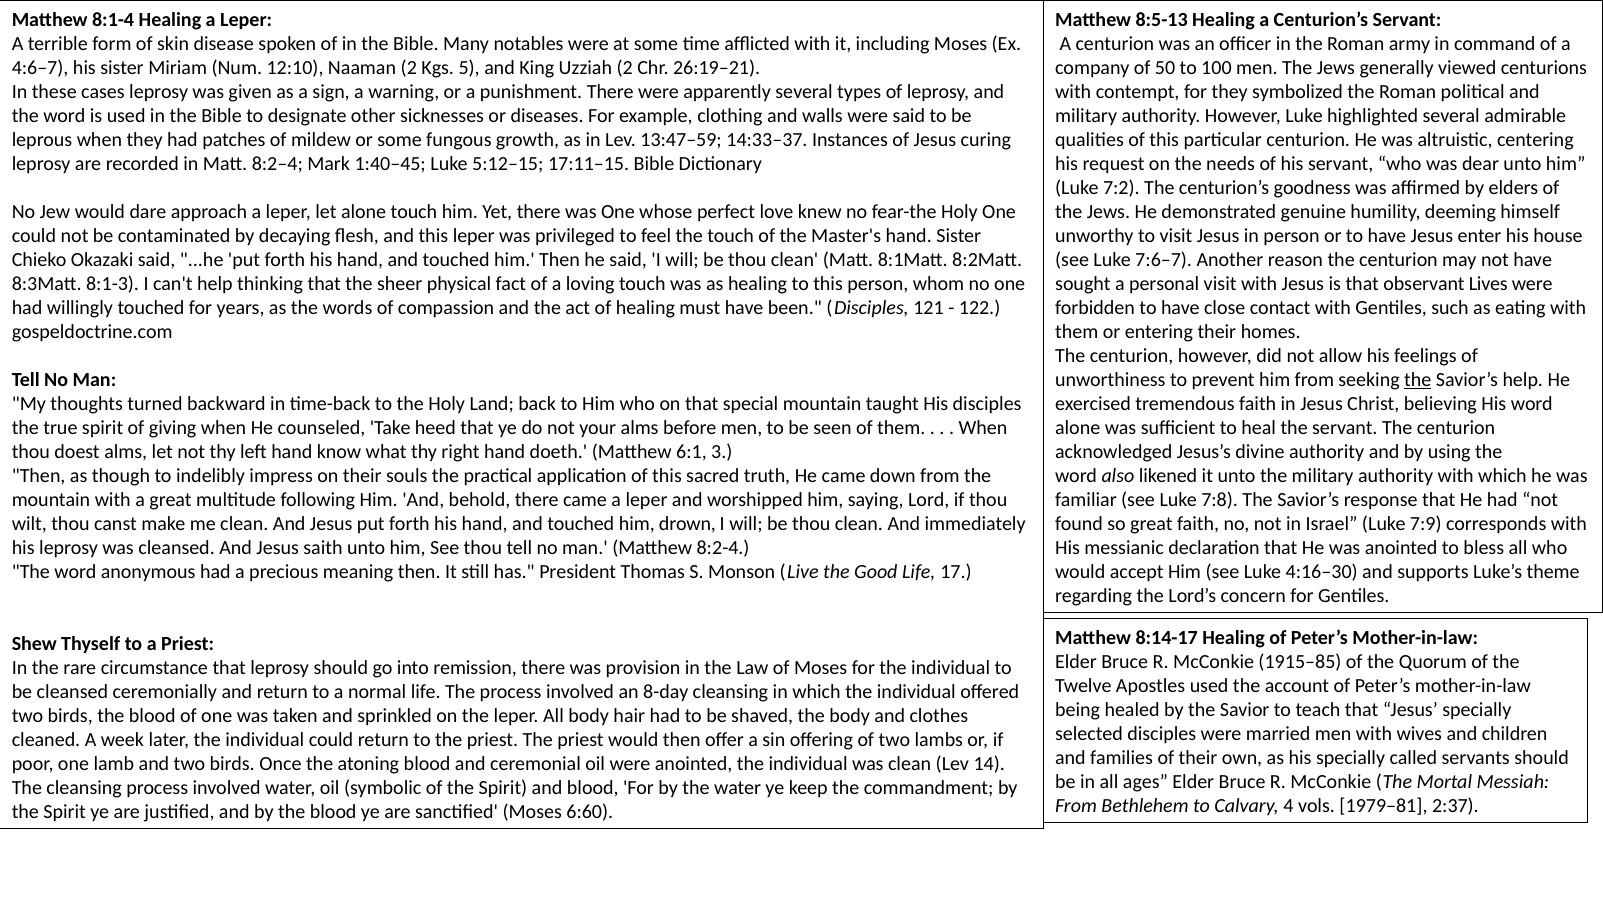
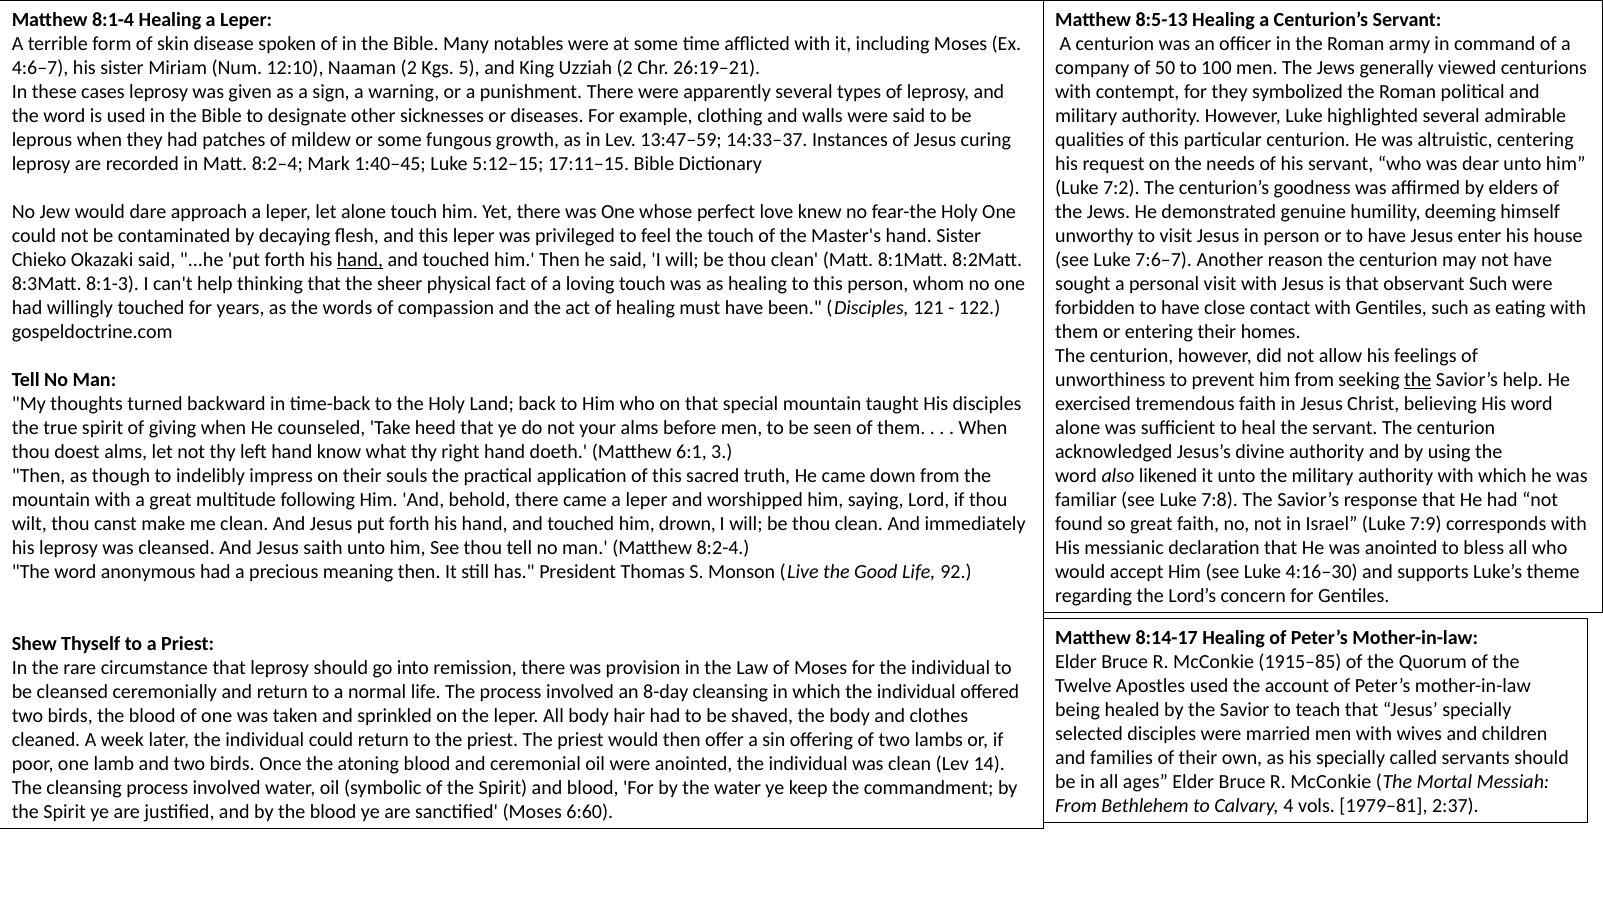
hand underline: none -> present (360, 260)
observant Lives: Lives -> Such (1488, 284)
17: 17 -> 92 (956, 573)
